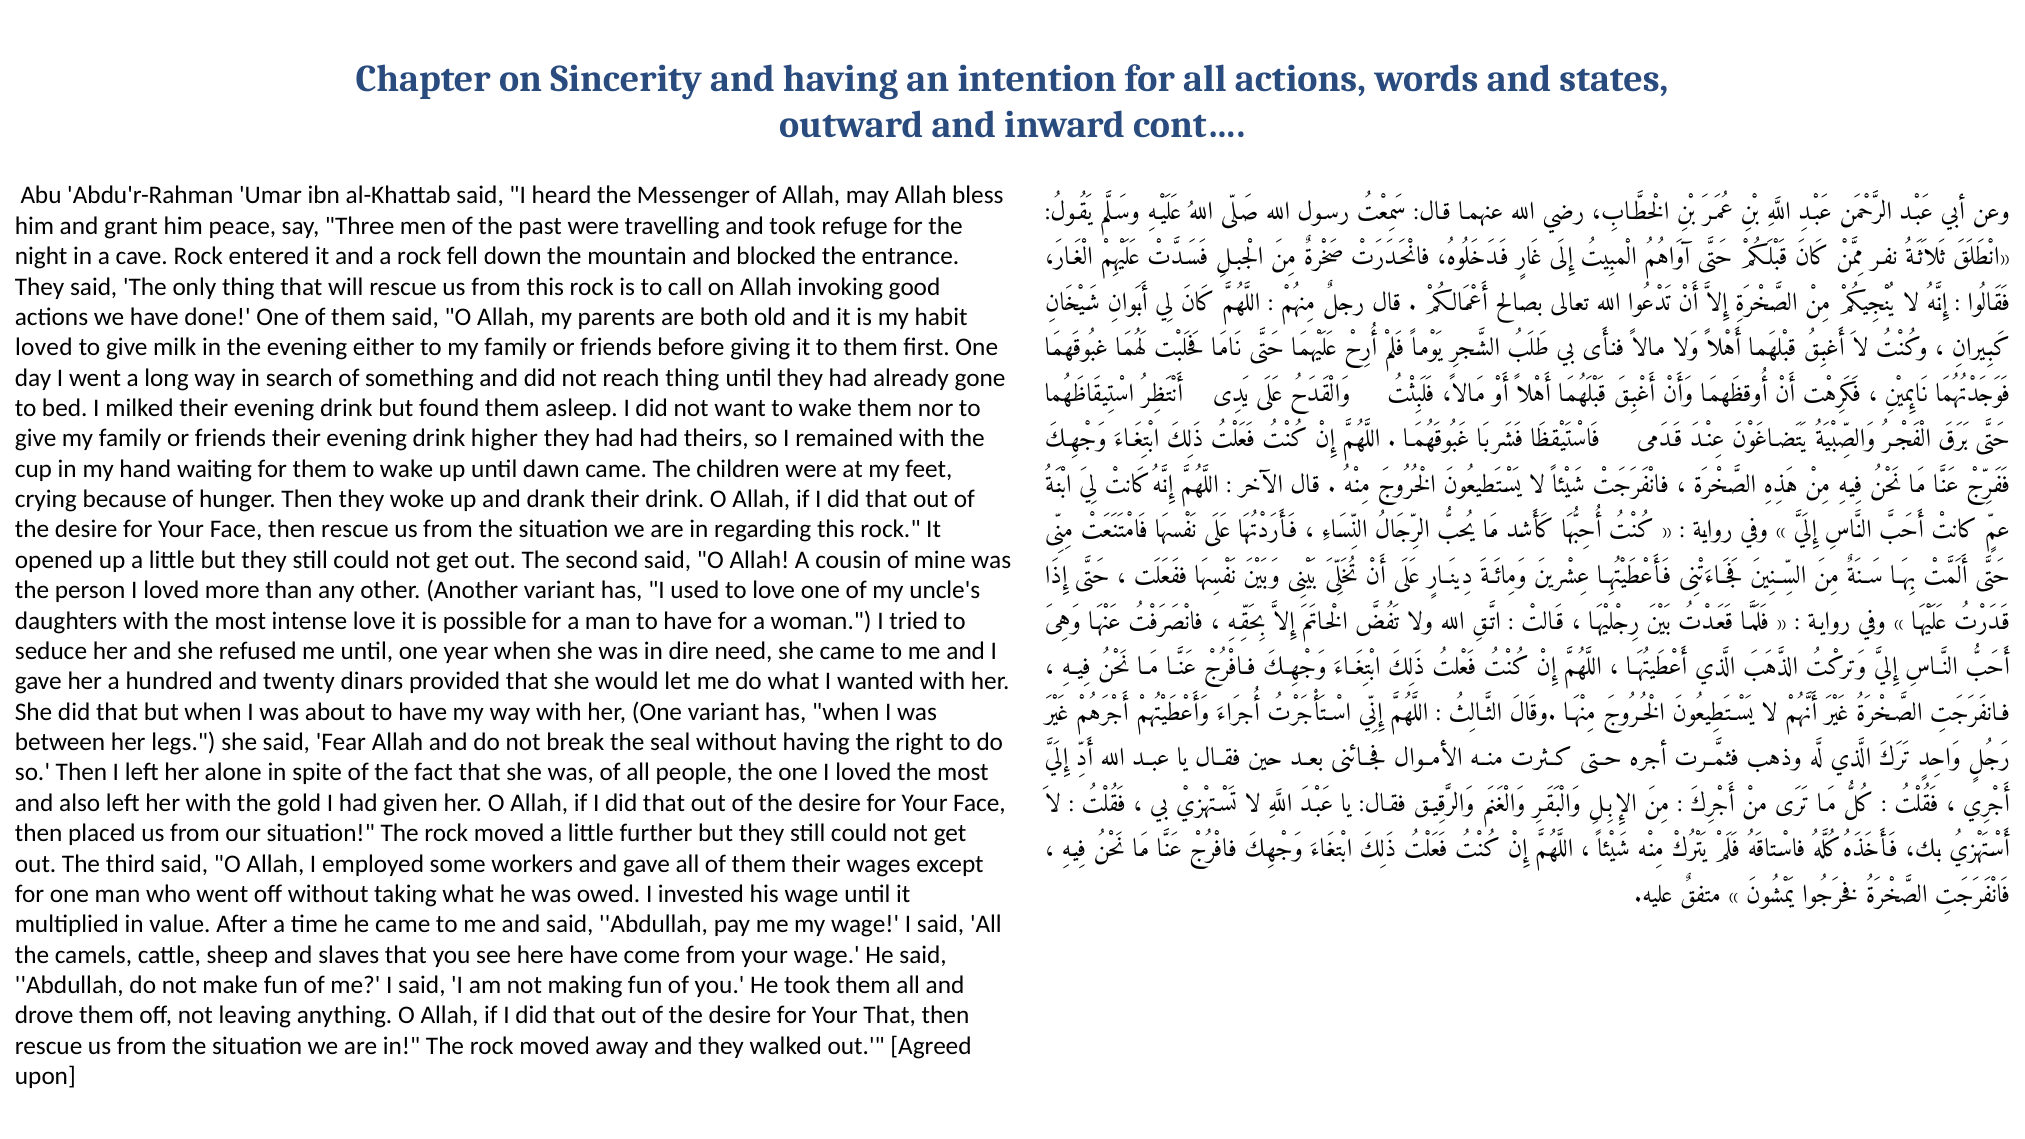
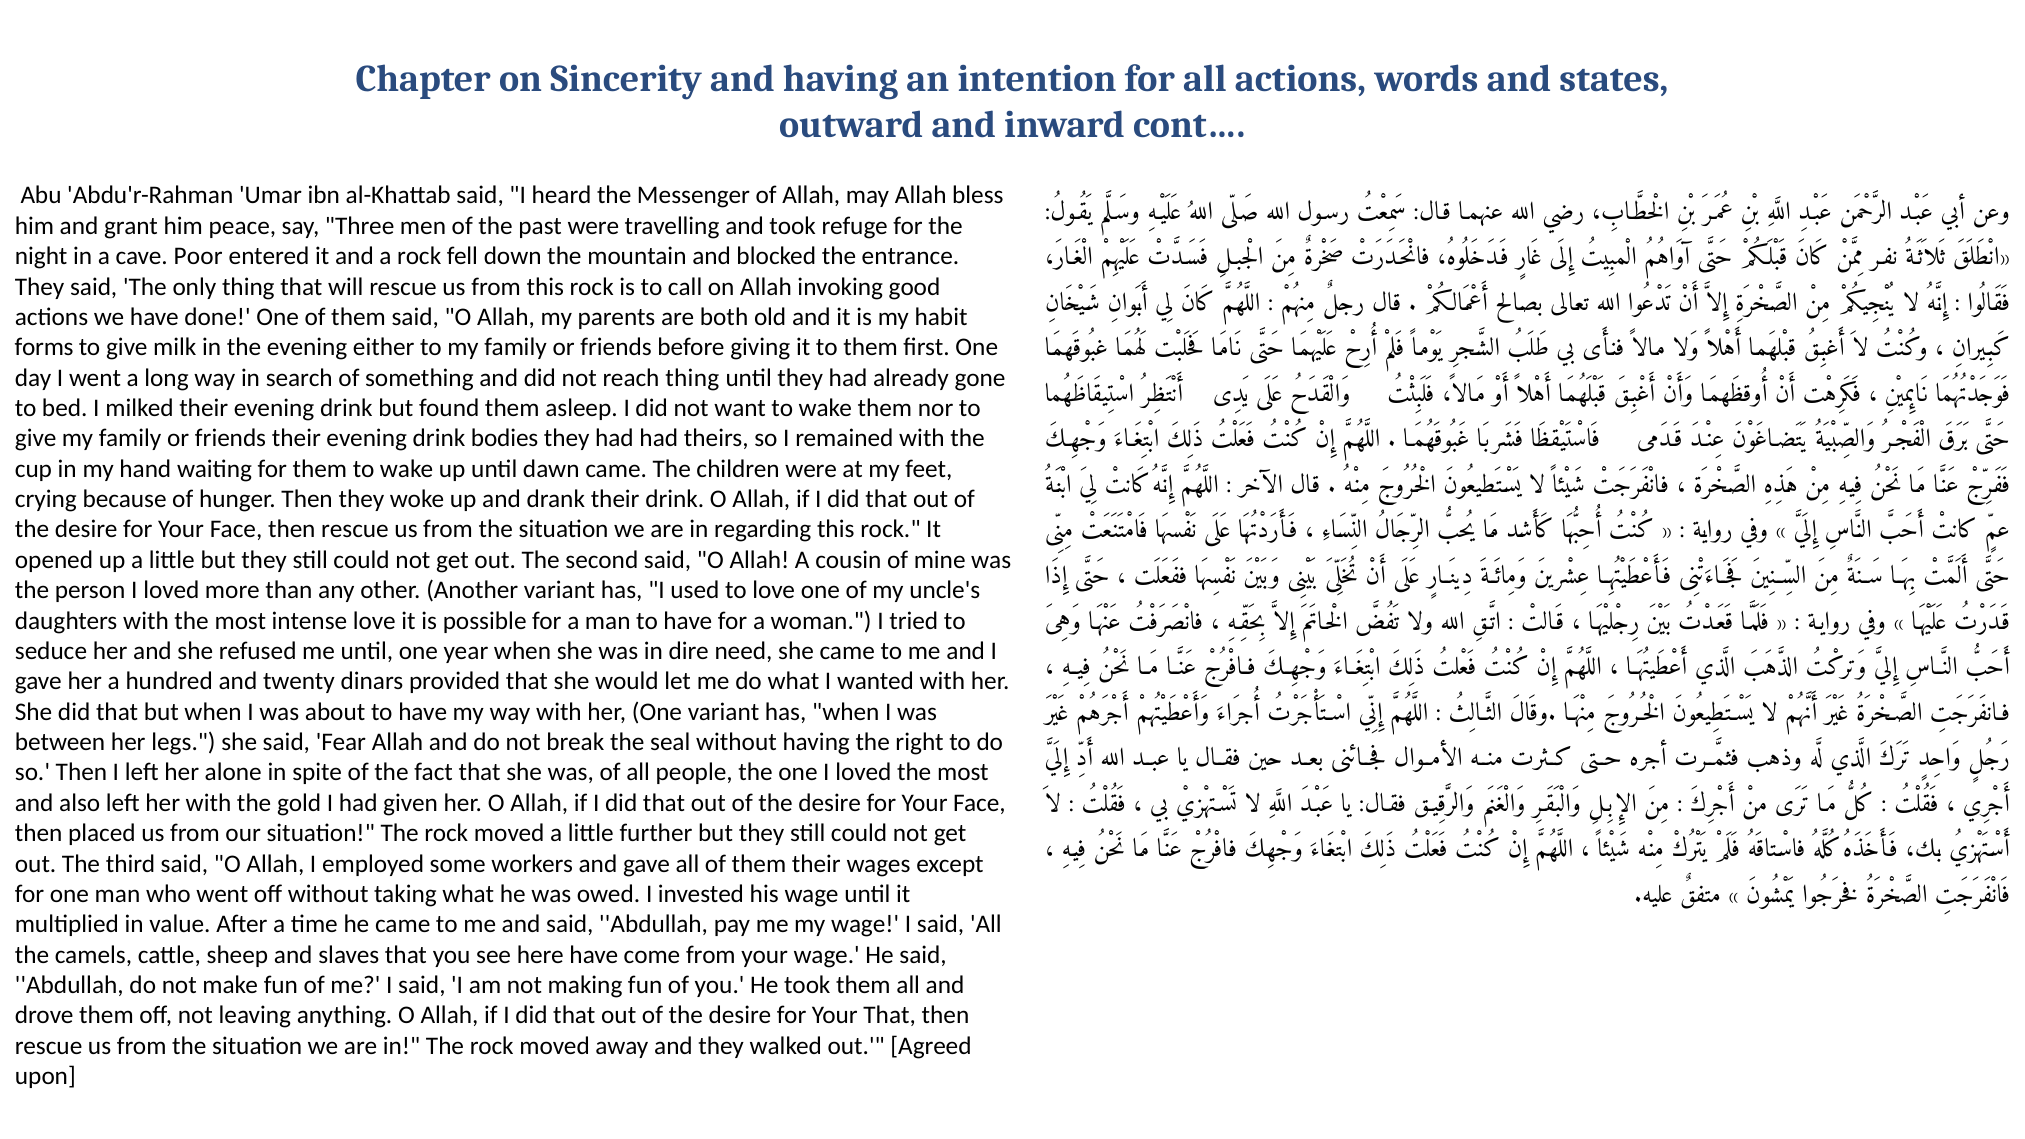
cave Rock: Rock -> Poor (198, 256)
loved: loved -> forms (44, 347)
higher: higher -> bodies (505, 439)
